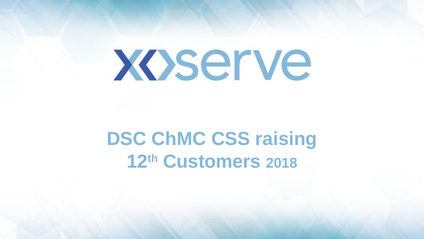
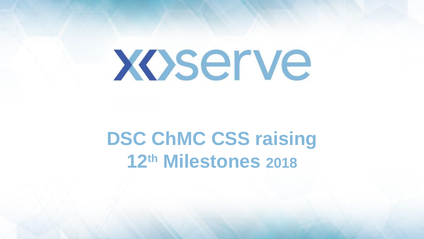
Customers: Customers -> Milestones (212, 161)
